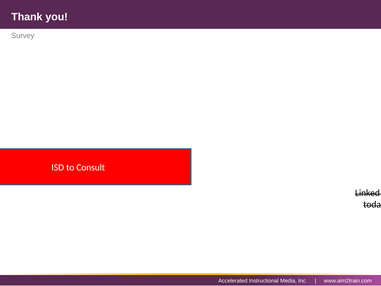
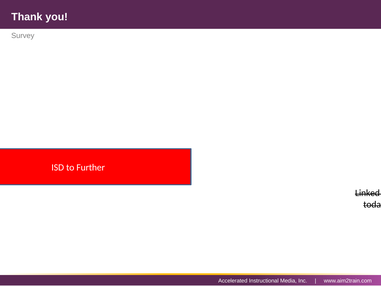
Consult: Consult -> Further (91, 167)
